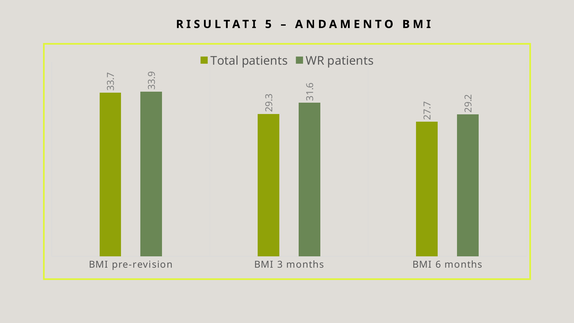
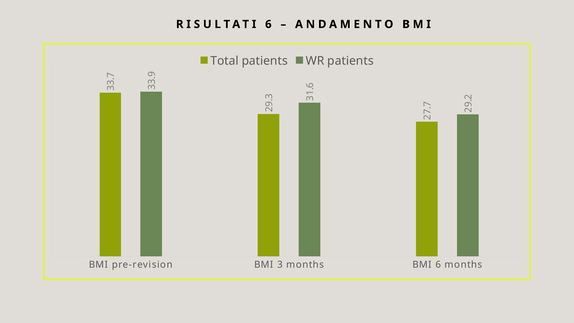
5: 5 -> 6 (268, 24)
